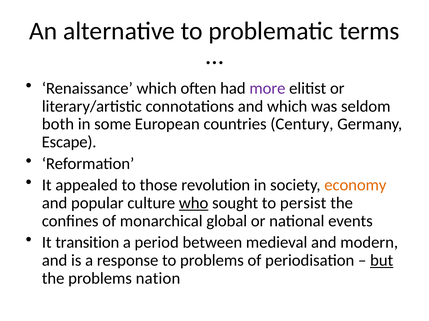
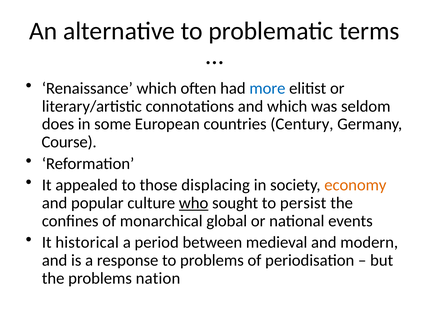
more colour: purple -> blue (267, 88)
both: both -> does (58, 124)
Escape: Escape -> Course (69, 142)
revolution: revolution -> displacing (216, 185)
transition: transition -> historical (87, 243)
but underline: present -> none (382, 261)
